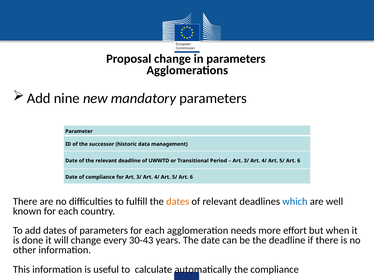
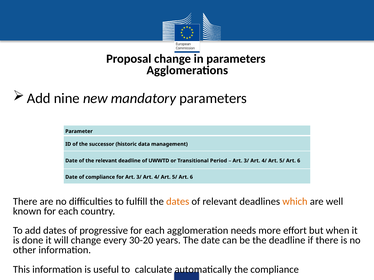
which colour: blue -> orange (295, 202)
of parameters: parameters -> progressive (104, 231)
30-43: 30-43 -> 30-20 (141, 241)
